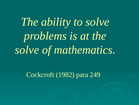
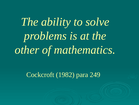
solve: solve -> other (27, 49)
